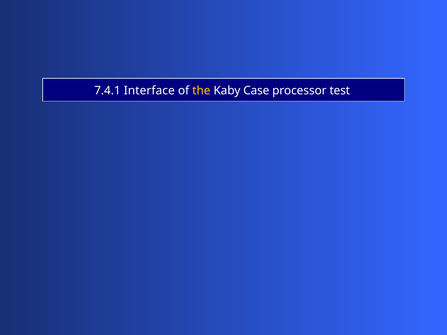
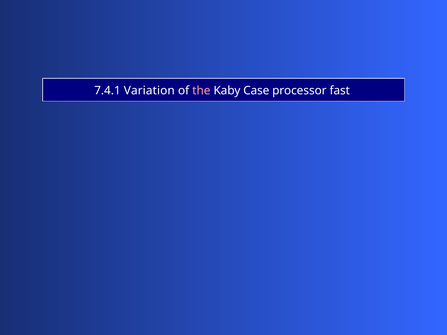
Interface: Interface -> Variation (149, 91)
the colour: yellow -> pink (201, 91)
test: test -> fast (340, 91)
